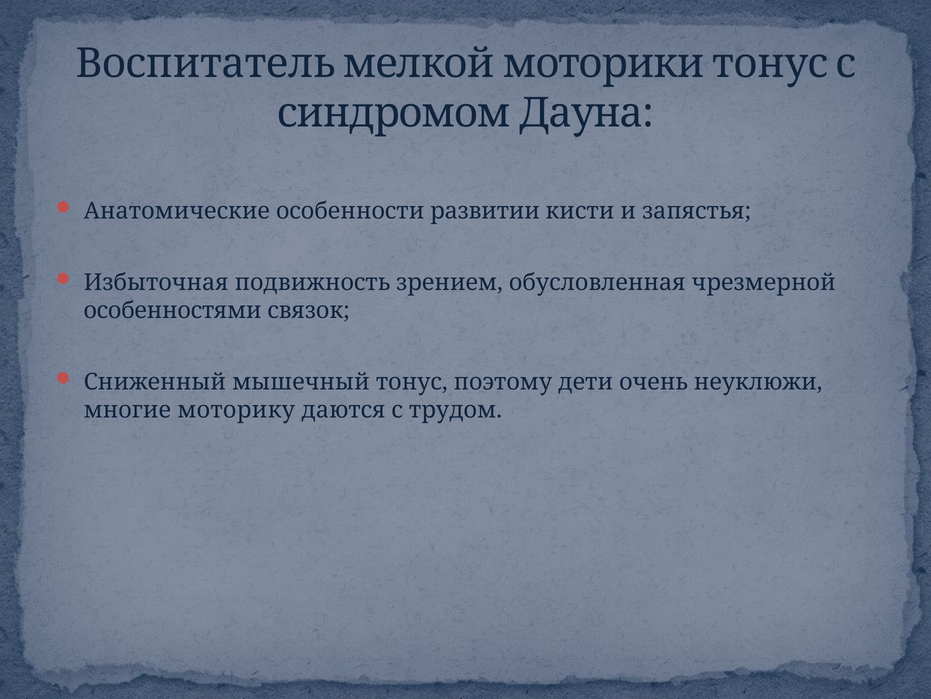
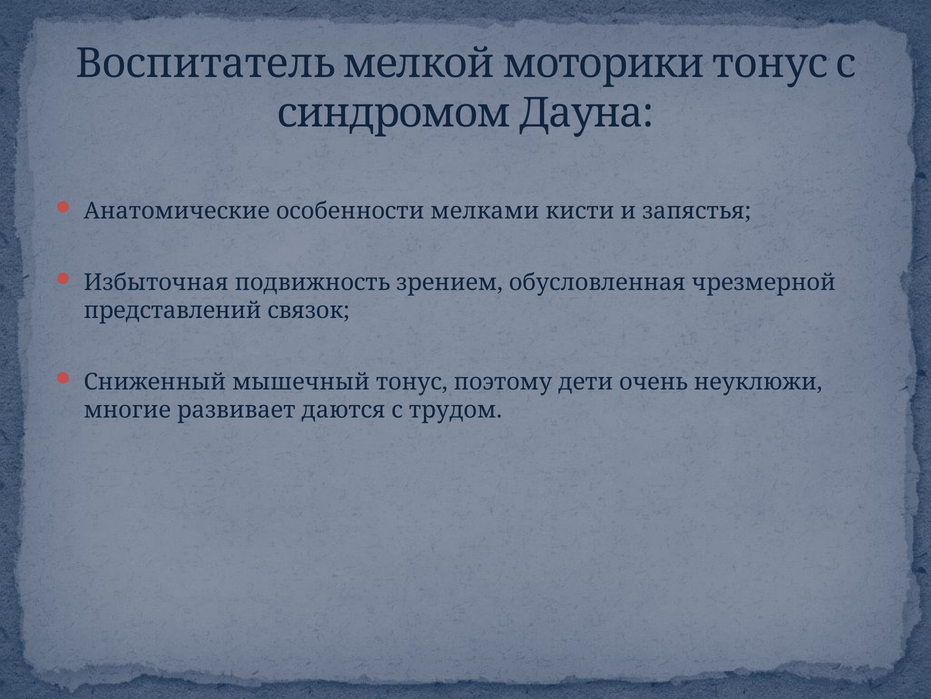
развитии: развитии -> мелками (485, 211)
особенностями: особенностями -> представлений (173, 310)
моторику: моторику -> развивает (236, 410)
